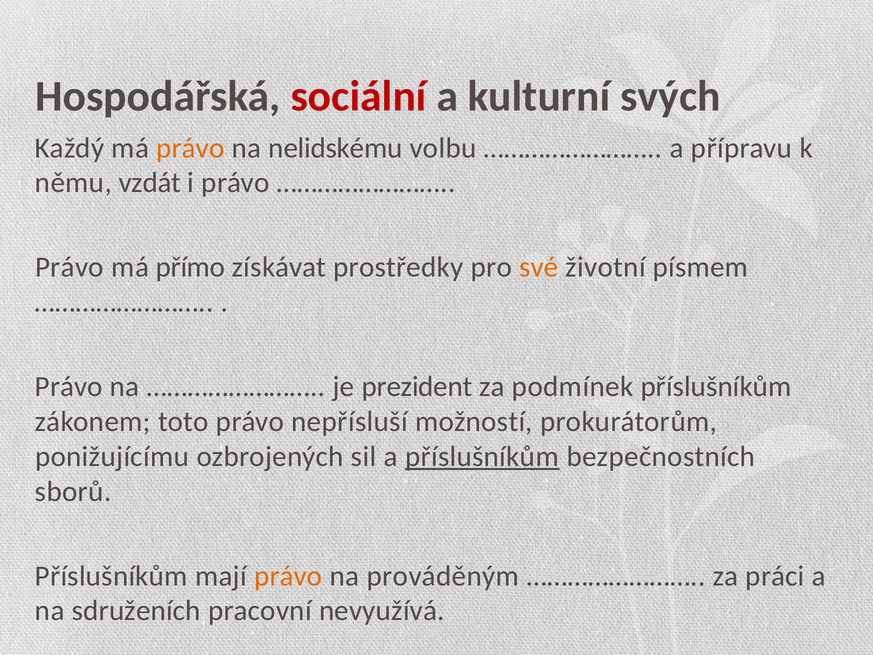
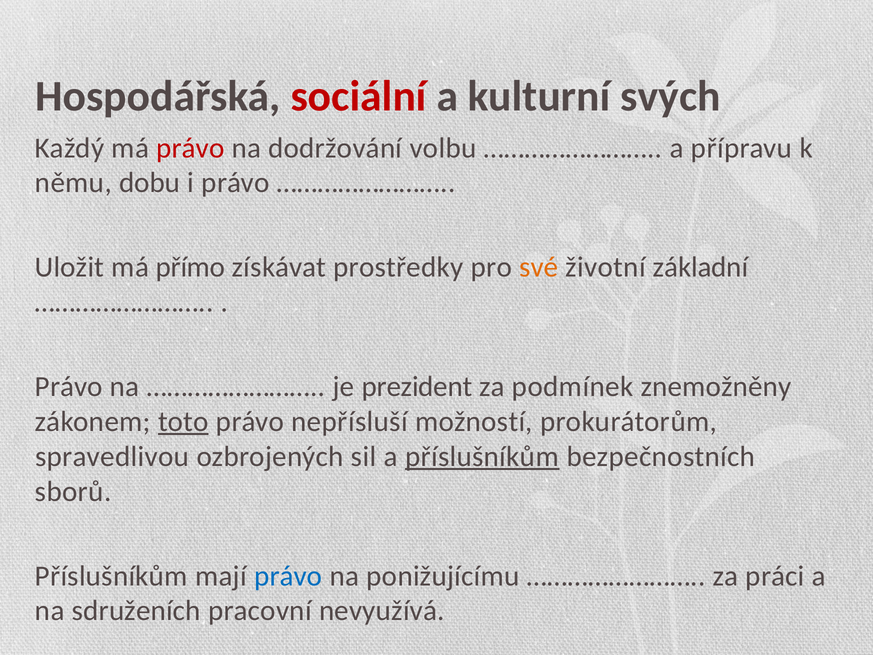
právo colour: orange -> red (190, 148)
nelidskému: nelidskému -> dodržování (335, 148)
vzdát: vzdát -> dobu (150, 183)
Právo: Právo -> Uložit (69, 267)
písmem: písmem -> základní (701, 267)
podmínek příslušníkům: příslušníkům -> znemožněny (716, 387)
toto underline: none -> present (183, 421)
ponižujícímu: ponižujícímu -> spravedlivou (112, 456)
právo colour: orange -> blue (288, 576)
prováděným: prováděným -> ponižujícímu (443, 576)
